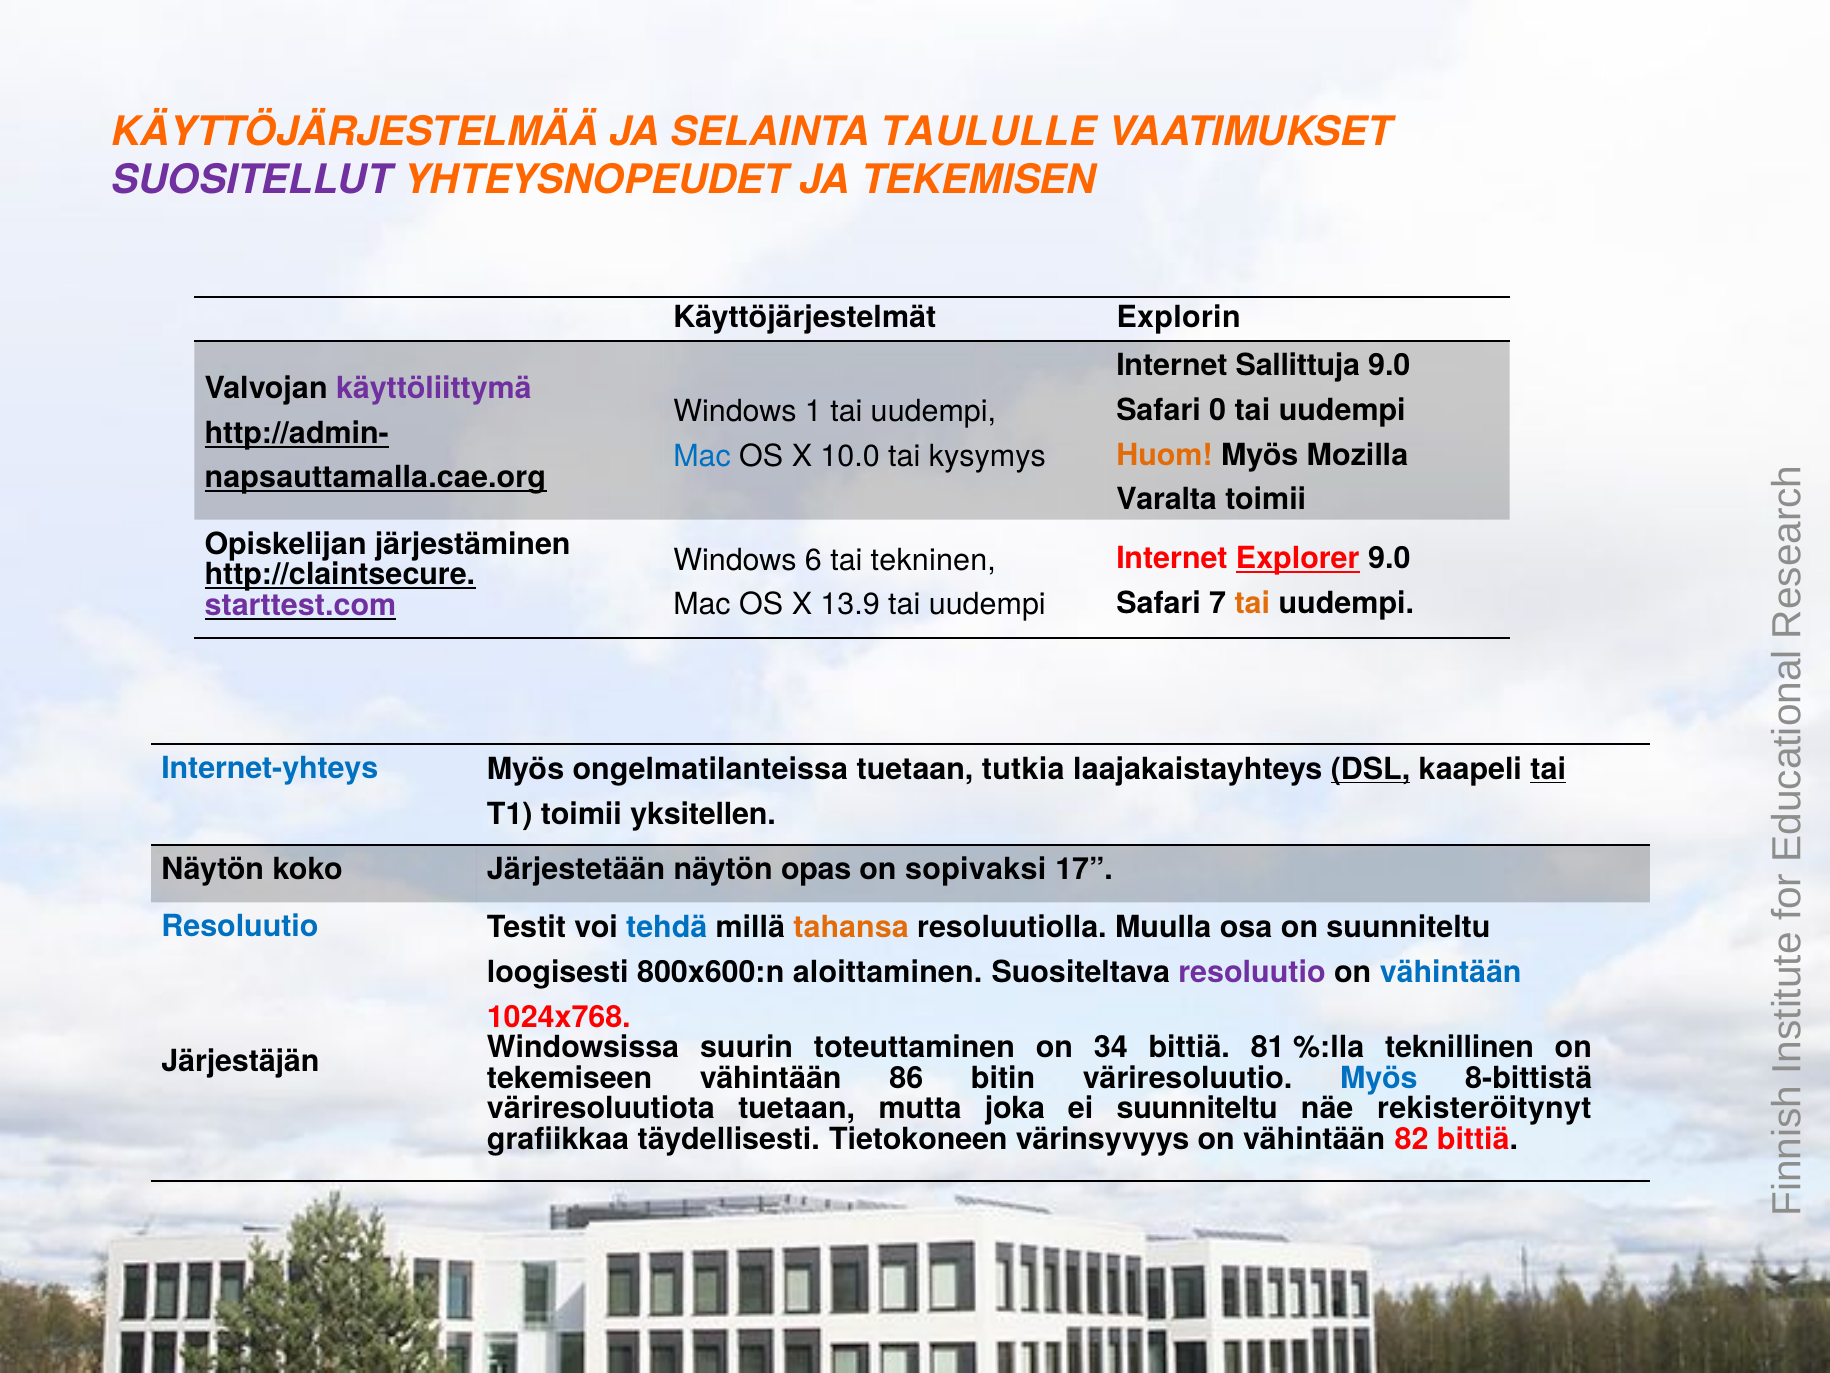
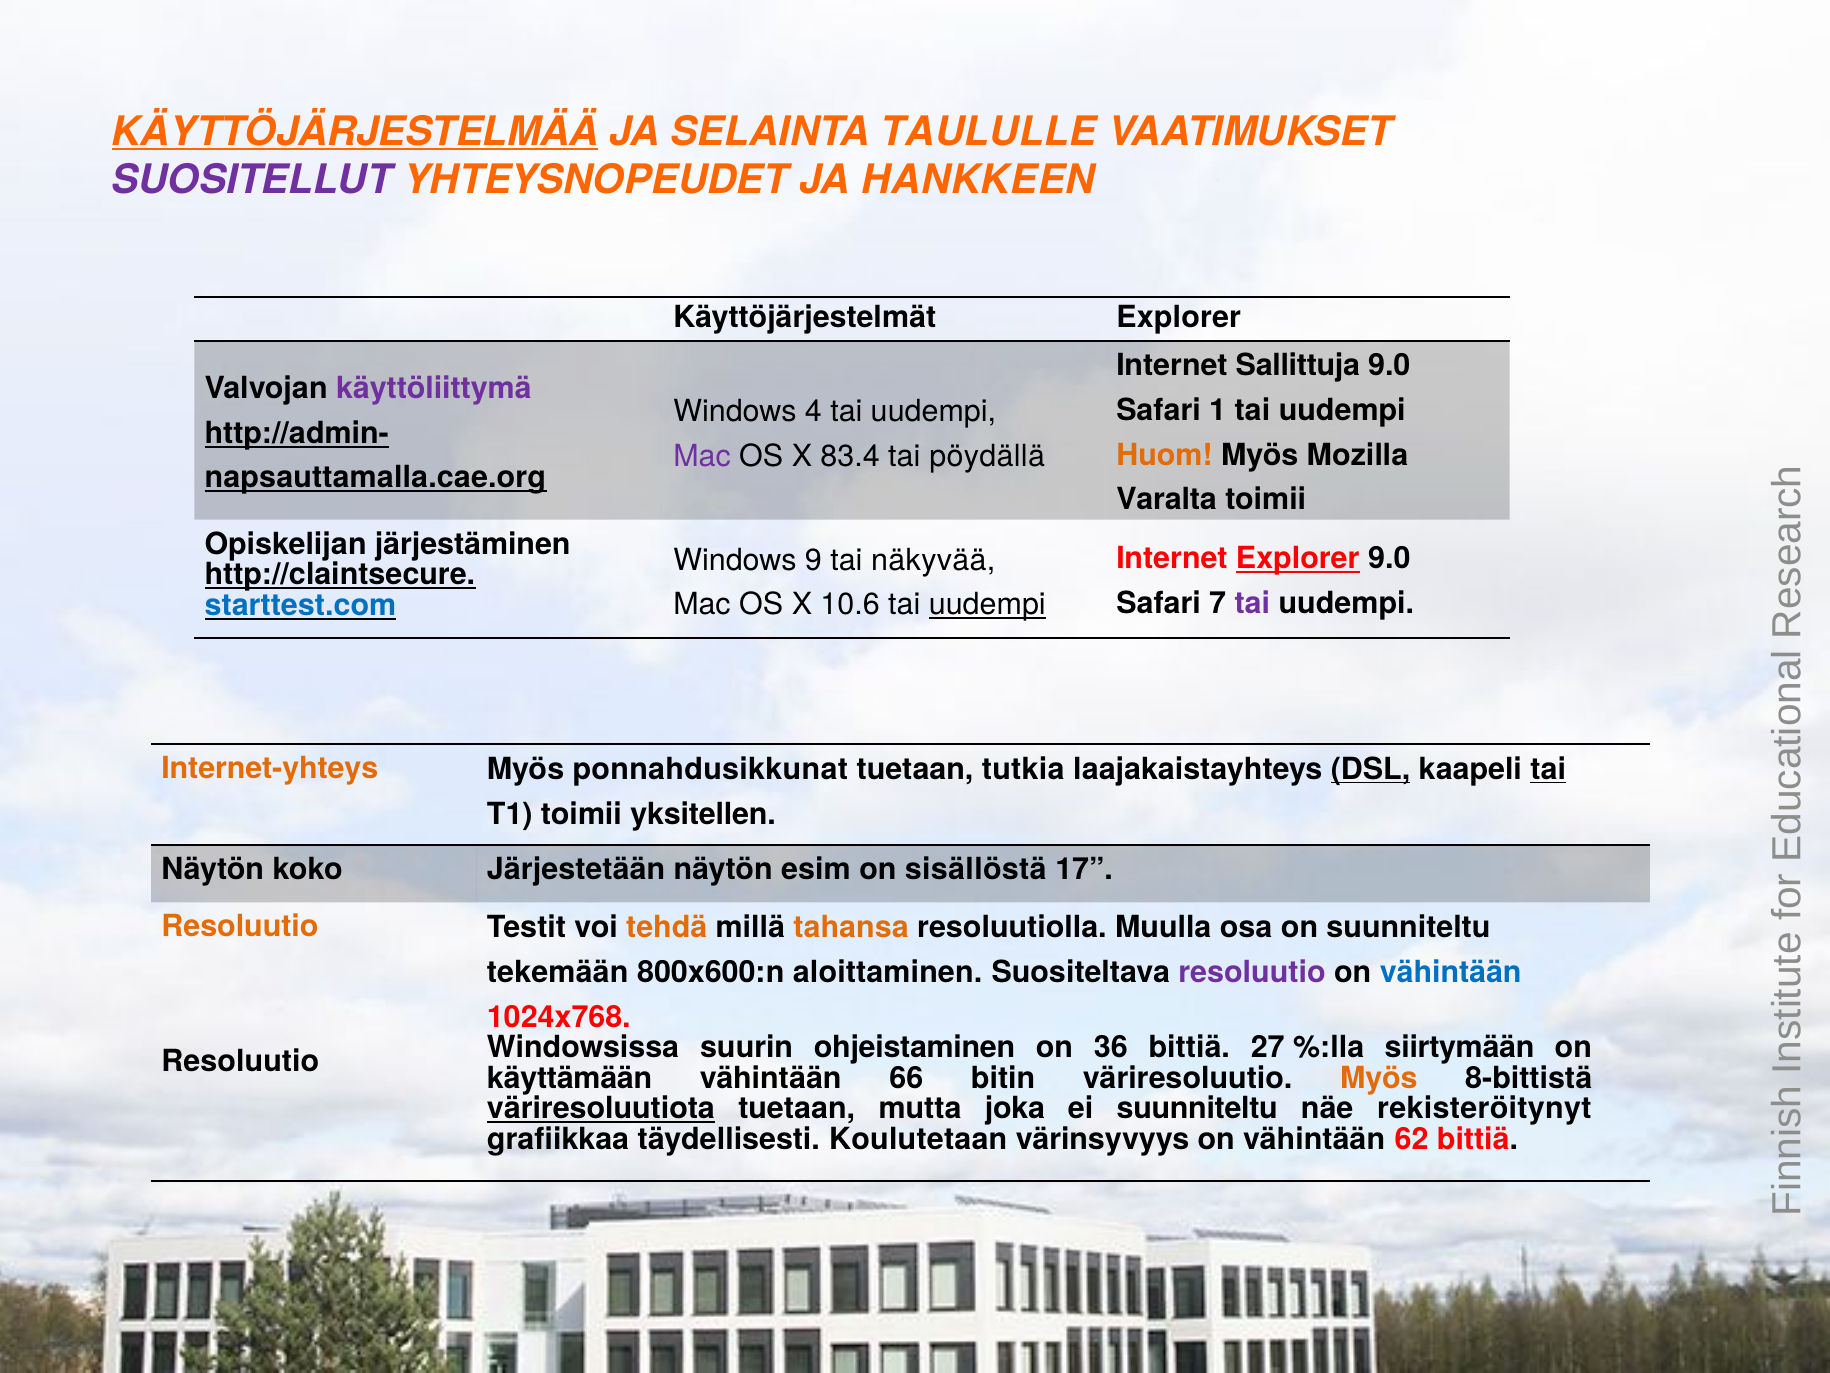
KÄYTTÖJÄRJESTELMÄÄ underline: none -> present (355, 132)
TEKEMISEN: TEKEMISEN -> HANKKEEN (978, 180)
Käyttöjärjestelmät Explorin: Explorin -> Explorer (1179, 317)
0: 0 -> 1 (1218, 411)
1: 1 -> 4 (813, 412)
Mac colour: blue -> purple (702, 456)
10.0: 10.0 -> 83.4 (850, 456)
kysymys: kysymys -> pöydällä (987, 456)
6: 6 -> 9 (813, 560)
tekninen: tekninen -> näkyvää (933, 560)
tai colour: orange -> purple (1252, 603)
13.9: 13.9 -> 10.6 (850, 604)
uudempi underline: none -> present (987, 604)
starttest.com colour: purple -> blue (300, 605)
Internet-yhteys colour: blue -> orange (270, 768)
ongelmatilanteissa: ongelmatilanteissa -> ponnahdusikkunat (710, 769)
opas: opas -> esim (816, 869)
sopivaksi: sopivaksi -> sisällöstä (976, 869)
Resoluutio colour: blue -> orange (240, 926)
tehdä colour: blue -> orange (667, 927)
loogisesti: loogisesti -> tekemään (558, 972)
Järjestäjän: Järjestäjän -> Resoluutio (240, 1061)
toteuttaminen: toteuttaminen -> ohjeistaminen (915, 1047)
34: 34 -> 36 (1111, 1047)
81: 81 -> 27 (1268, 1047)
teknillinen: teknillinen -> siirtymään (1460, 1047)
tekemiseen: tekemiseen -> käyttämään (570, 1078)
86: 86 -> 66 (906, 1078)
Myös colour: blue -> orange (1379, 1078)
väriresoluutiota underline: none -> present (601, 1108)
Tietokoneen: Tietokoneen -> Koulutetaan (918, 1139)
82: 82 -> 62 (1412, 1139)
